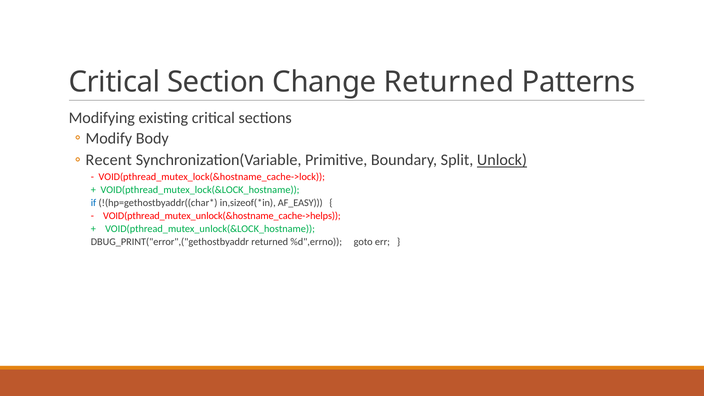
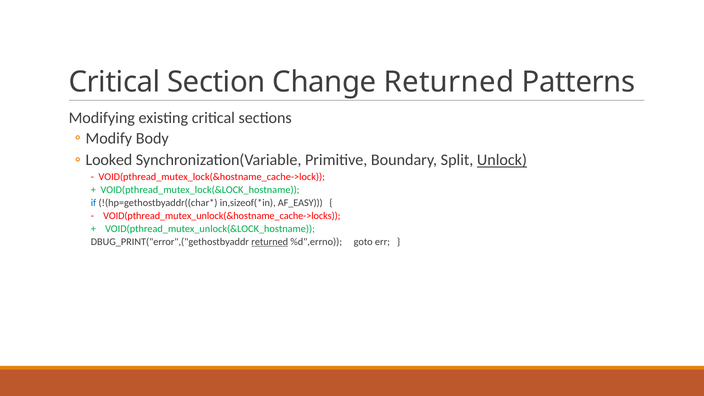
Recent: Recent -> Looked (109, 160)
VOID(pthread_mutex_unlock(&hostname_cache->helps: VOID(pthread_mutex_unlock(&hostname_cache->helps -> VOID(pthread_mutex_unlock(&hostname_cache->locks (222, 216)
returned underline: none -> present (270, 242)
